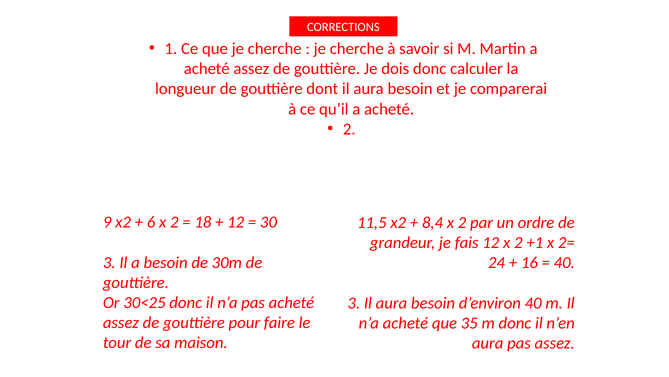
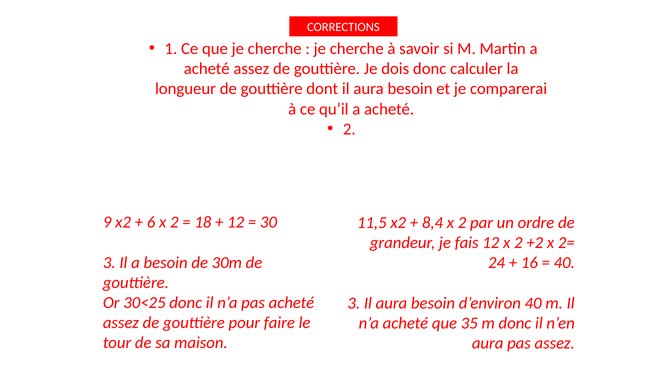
+1: +1 -> +2 (535, 242)
